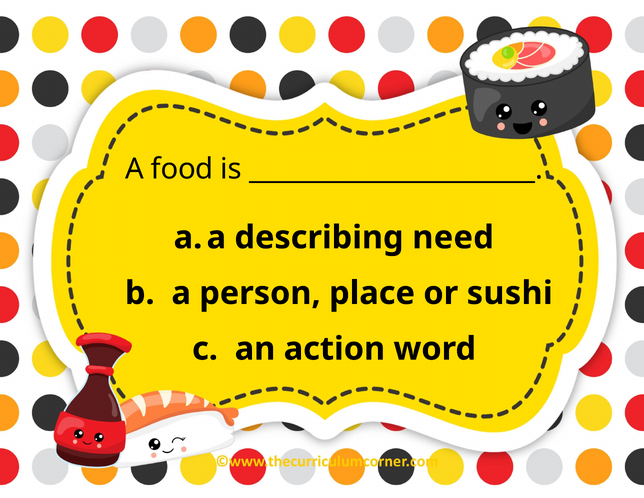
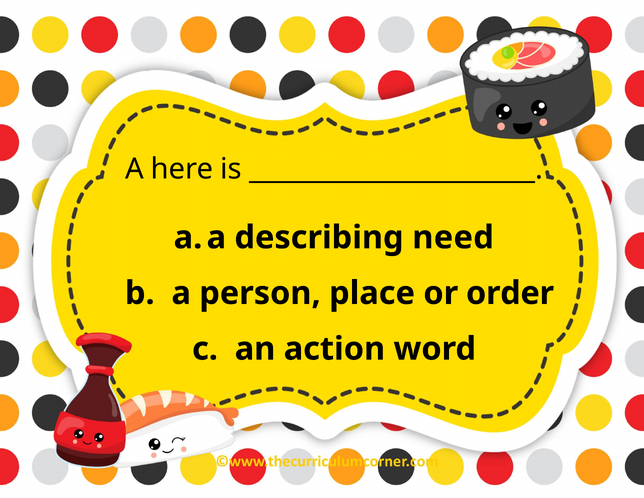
food: food -> here (182, 169)
sushi: sushi -> order (510, 293)
